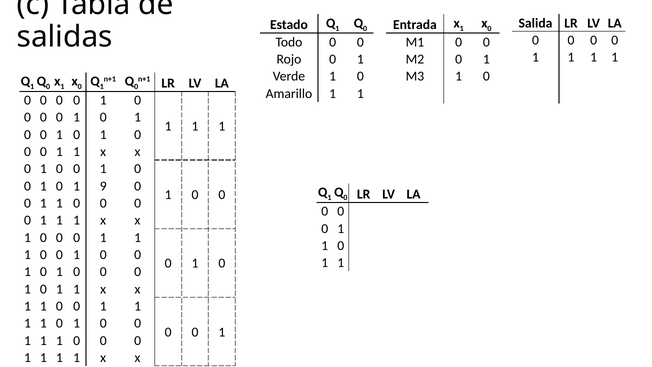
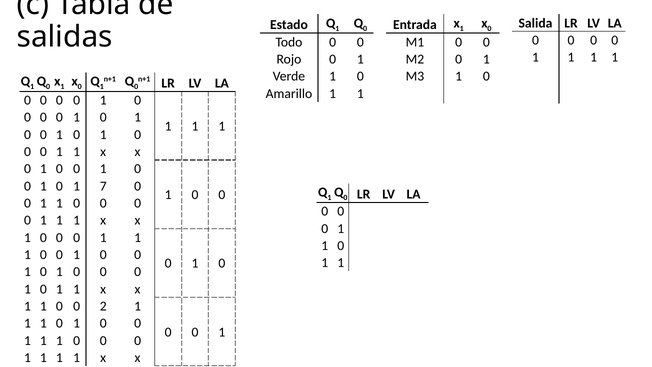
9: 9 -> 7 (103, 186)
1: 1 -> 2 (103, 306)
